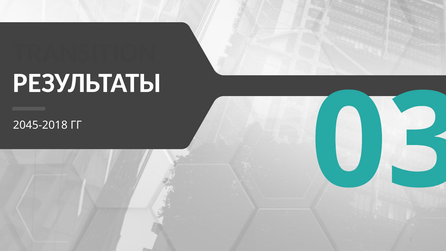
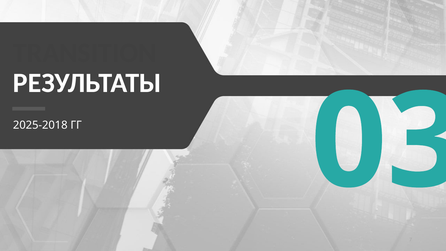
2045-2018: 2045-2018 -> 2025-2018 (40, 125)
